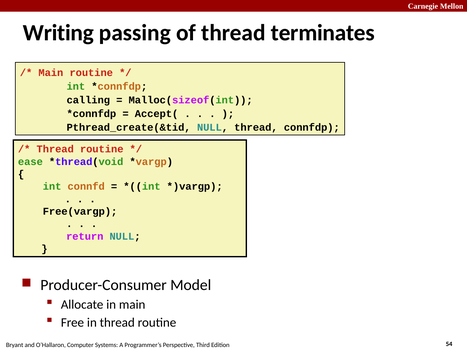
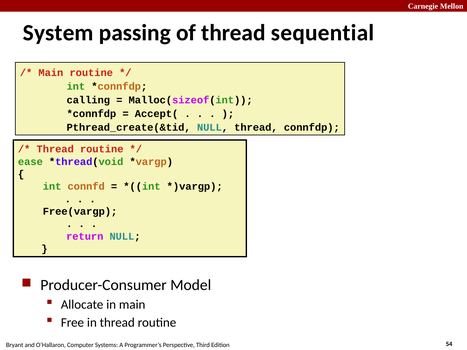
Writing: Writing -> System (58, 33)
terminates: terminates -> sequential (323, 33)
